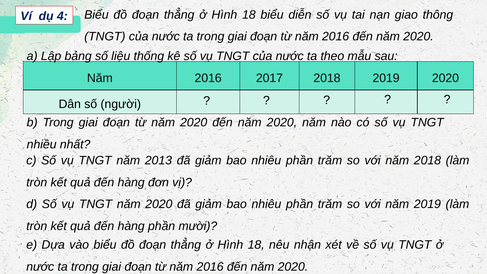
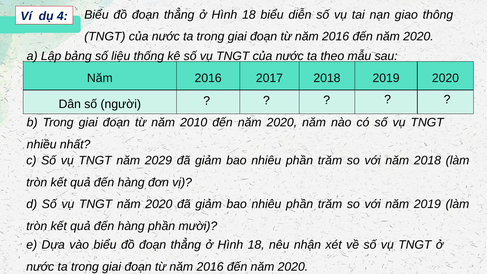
từ năm 2020: 2020 -> 2010 (194, 122)
2013: 2013 -> 2029 (158, 160)
